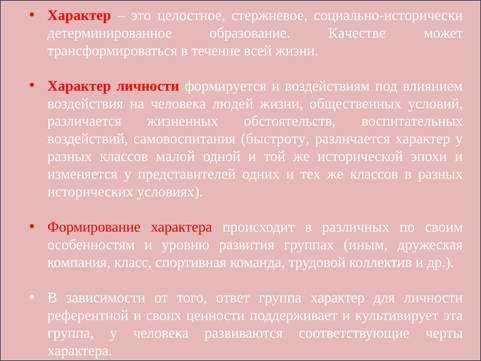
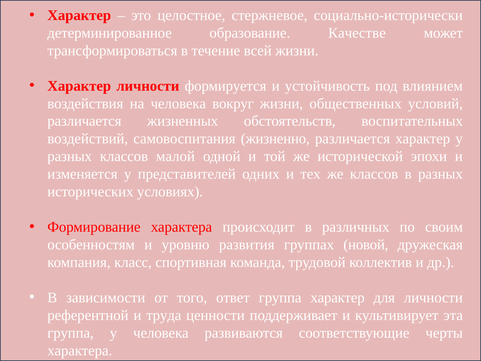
воздействиям: воздействиям -> устойчивость (327, 86)
людей: людей -> вокруг (233, 103)
быстроту: быстроту -> жизненно (275, 139)
иным: иным -> новой (366, 244)
своих: своих -> труда (164, 315)
